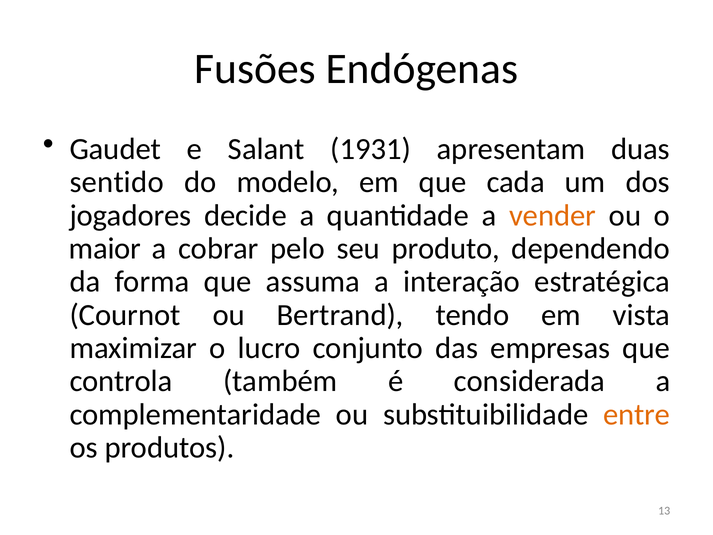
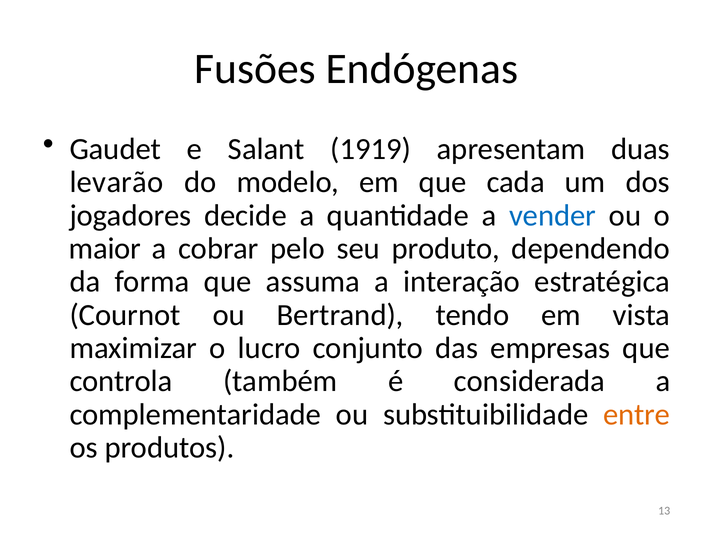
1931: 1931 -> 1919 (371, 149)
sentido: sentido -> levarão (117, 182)
vender colour: orange -> blue (553, 215)
